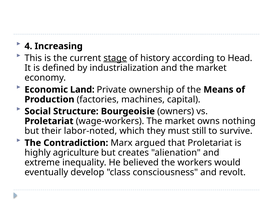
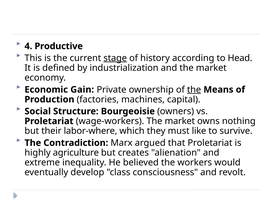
Increasing: Increasing -> Productive (59, 46)
Land: Land -> Gain (82, 89)
the underline: none -> present (194, 89)
labor-noted: labor-noted -> labor-where (91, 131)
still: still -> like (199, 131)
